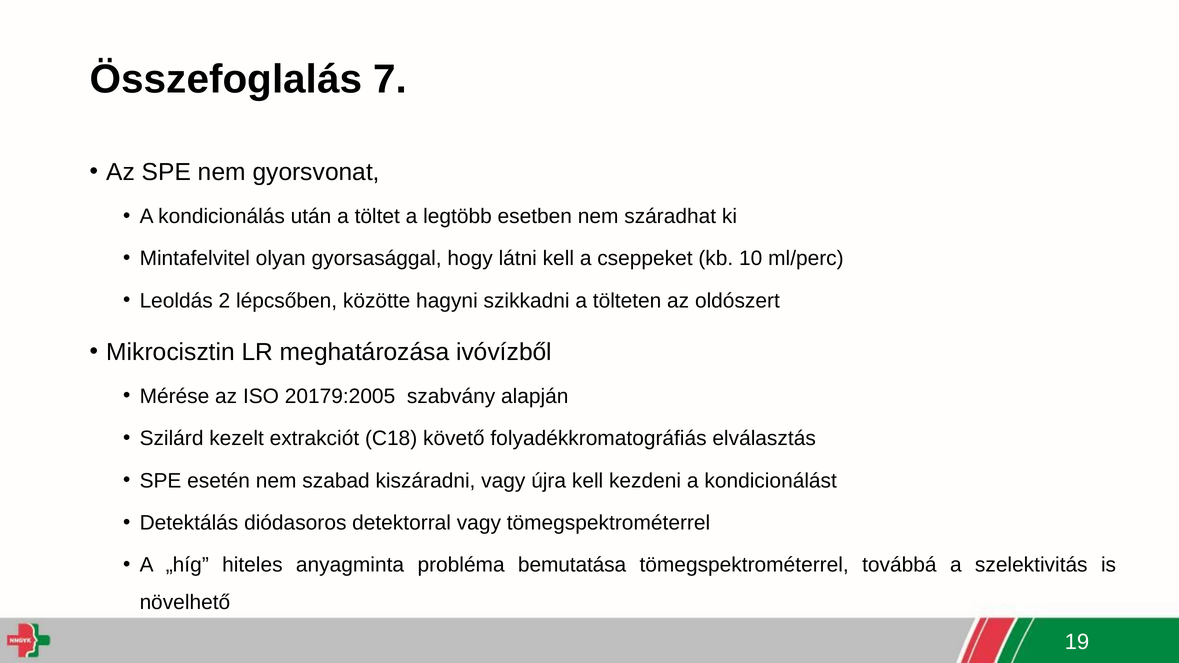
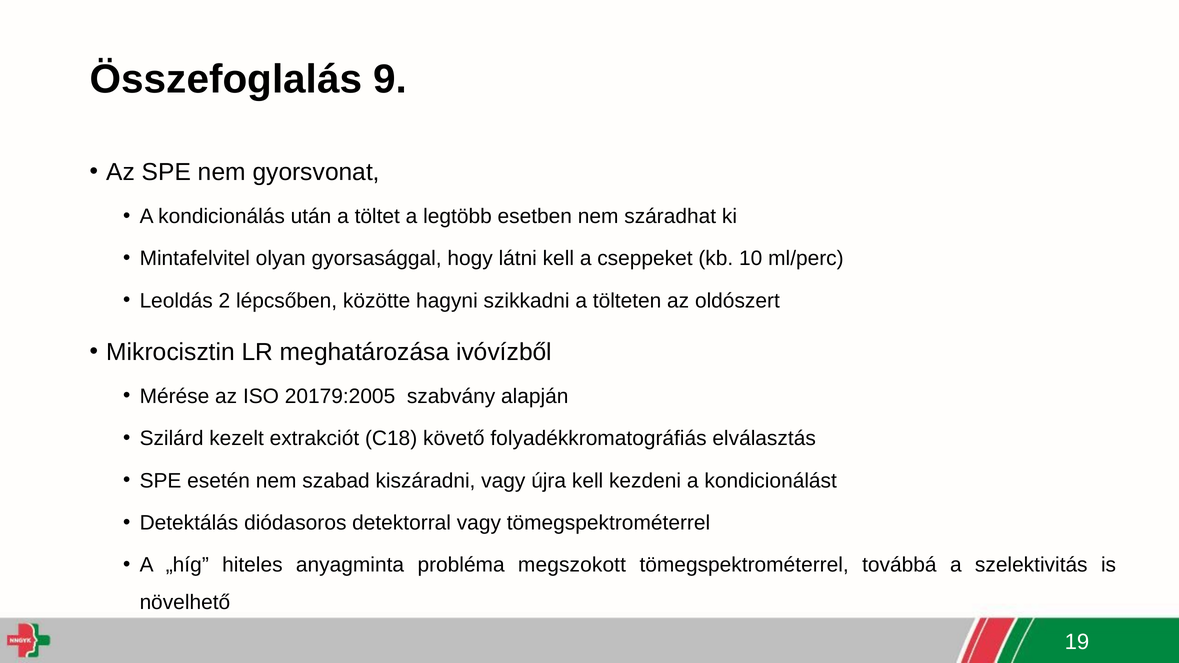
7: 7 -> 9 (390, 79)
bemutatása: bemutatása -> megszokott (572, 565)
